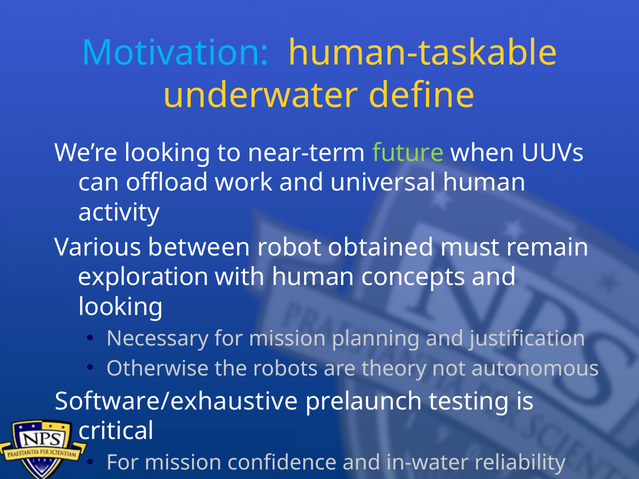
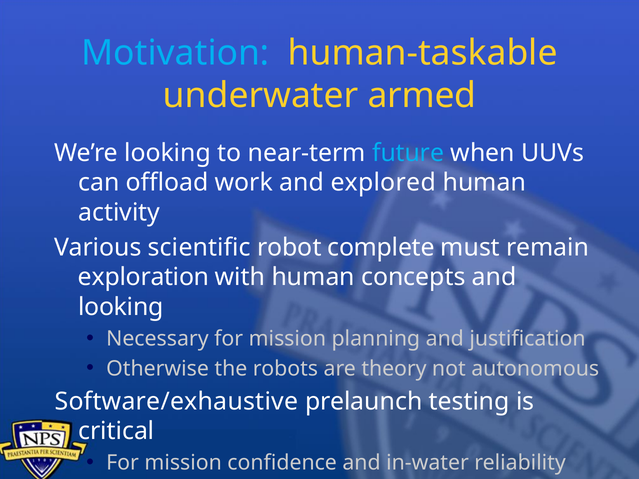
define: define -> armed (422, 96)
future colour: light green -> light blue (408, 153)
universal: universal -> explored (383, 183)
between: between -> scientific (199, 247)
obtained: obtained -> complete (381, 247)
